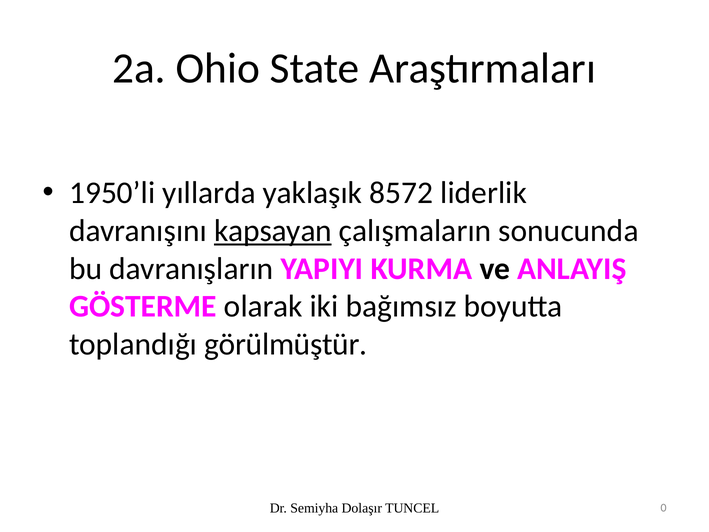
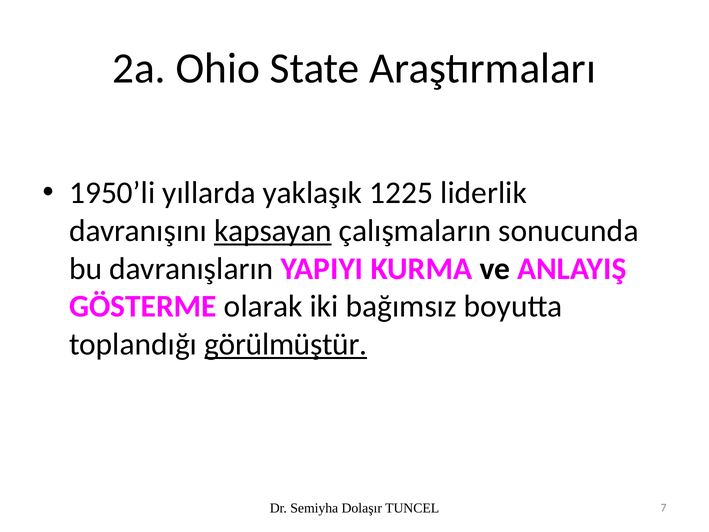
8572: 8572 -> 1225 (401, 193)
görülmüştür underline: none -> present (286, 344)
0: 0 -> 7 (664, 508)
